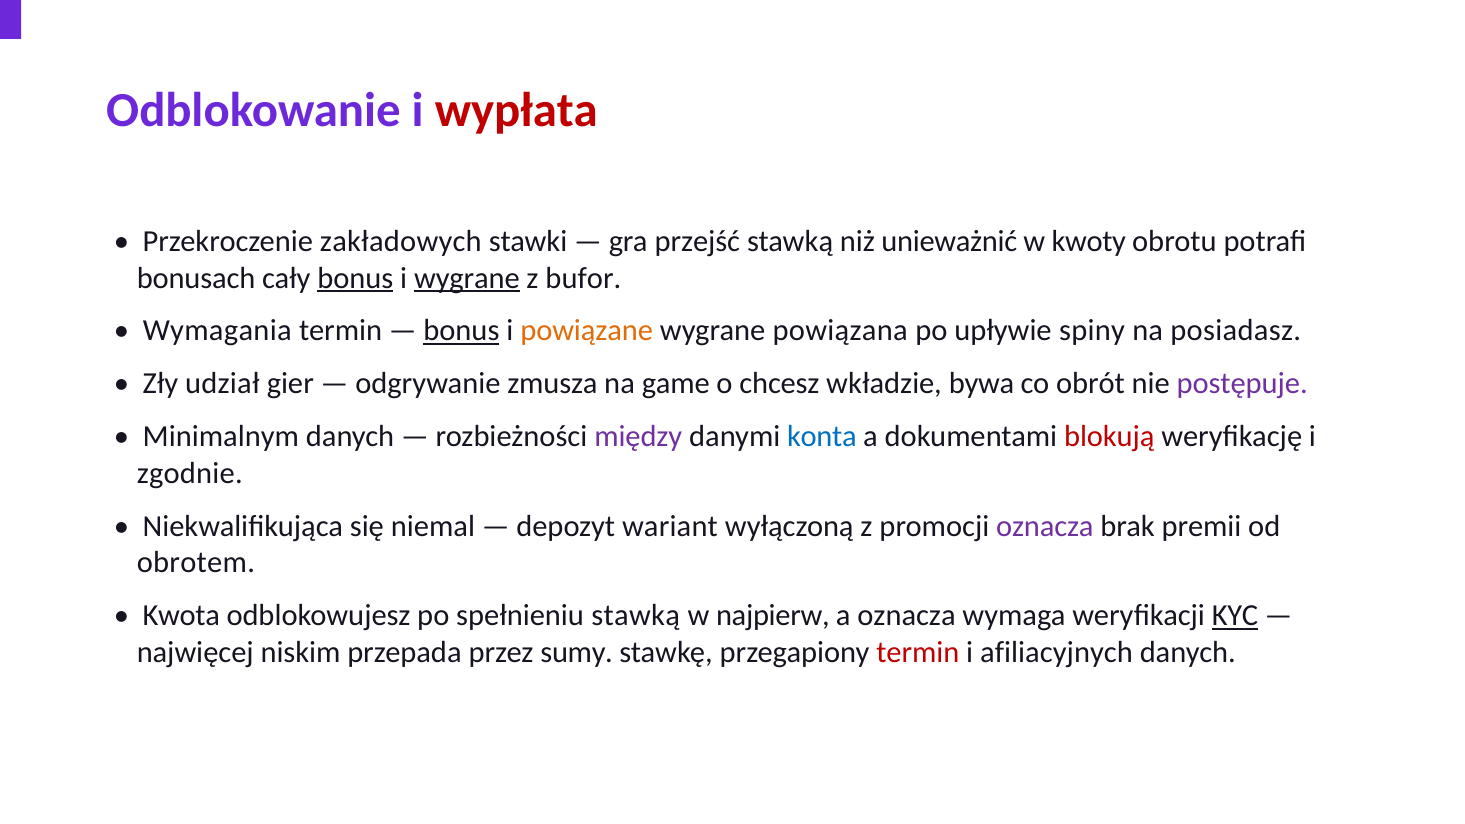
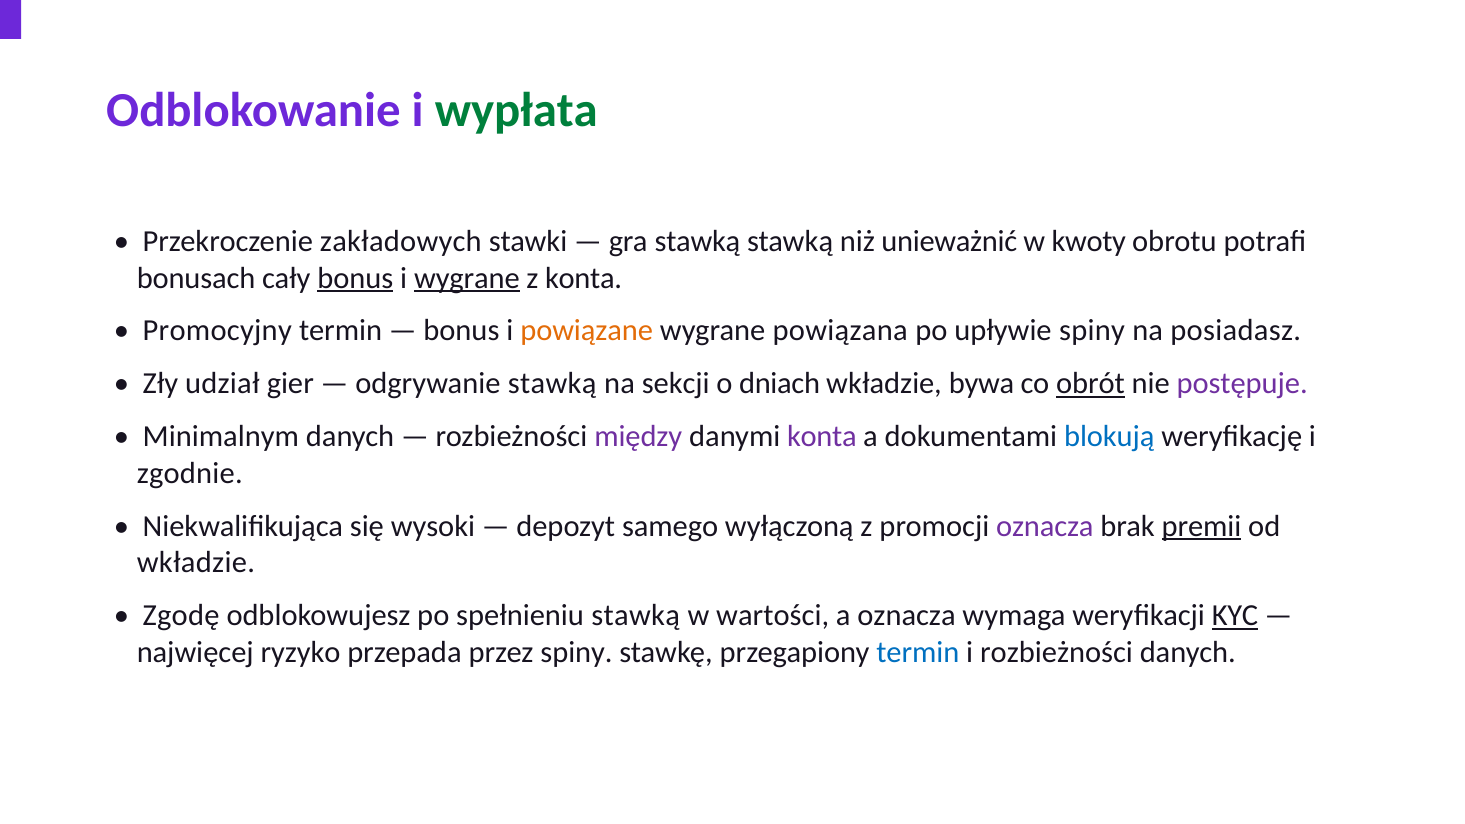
wypłata colour: red -> green (516, 110)
gra przejść: przejść -> stawką (697, 241)
z bufor: bufor -> konta (584, 278)
Wymagania: Wymagania -> Promocyjny (217, 331)
bonus underline: present -> none (461, 331)
odgrywanie zmusza: zmusza -> stawką (552, 384)
game: game -> sekcji (676, 384)
chcesz: chcesz -> dniach (780, 384)
obrót underline: none -> present (1090, 384)
konta colour: blue -> purple (822, 437)
blokują colour: red -> blue (1109, 437)
niemal: niemal -> wysoki (433, 526)
wariant: wariant -> samego (670, 526)
premii underline: none -> present (1202, 526)
obrotem: obrotem -> wkładzie (196, 563)
Kwota: Kwota -> Zgodę (181, 616)
najpierw: najpierw -> wartości (773, 616)
niskim: niskim -> ryzyko (301, 652)
przez sumy: sumy -> spiny (577, 652)
termin colour: red -> blue (918, 652)
i afiliacyjnych: afiliacyjnych -> rozbieżności (1057, 652)
